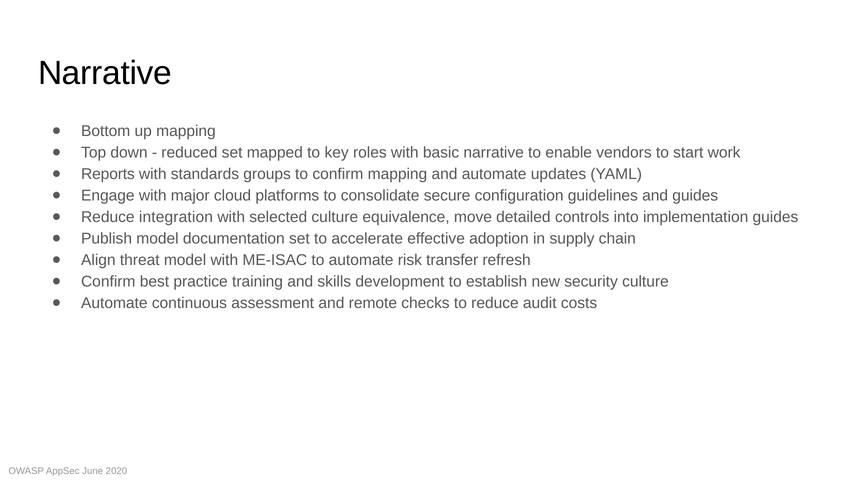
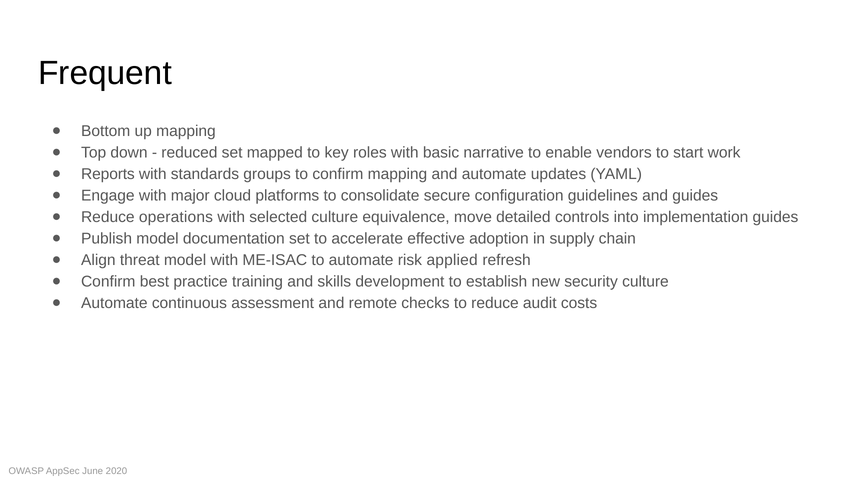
Narrative: Narrative -> Frequent (105, 73)
integration: integration -> operations (176, 217)
transfer: transfer -> applied (452, 260)
